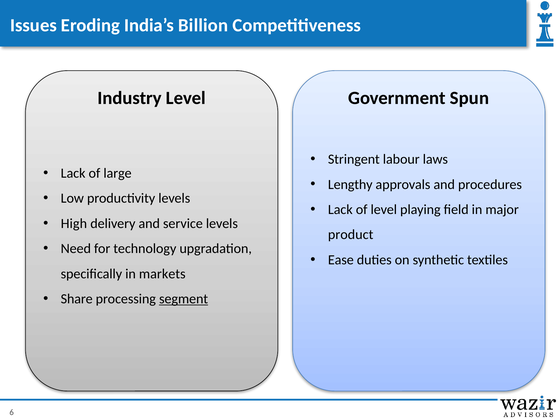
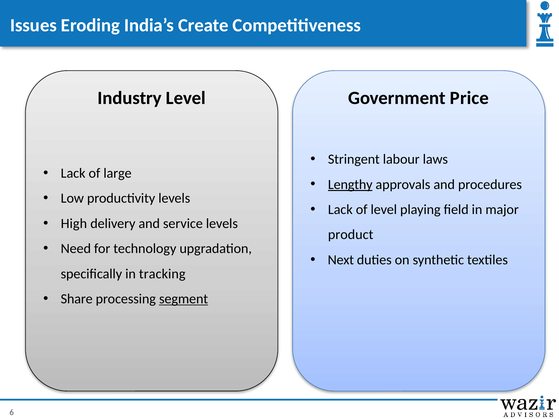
Billion: Billion -> Create (203, 25)
Spun: Spun -> Price (469, 98)
Lengthy underline: none -> present (350, 185)
Ease: Ease -> Next (341, 260)
markets: markets -> tracking (162, 274)
